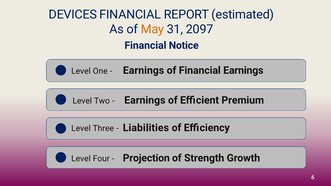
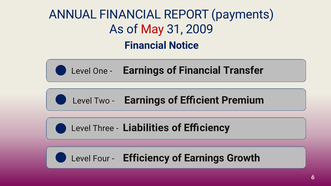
DEVICES: DEVICES -> ANNUAL (73, 15)
estimated: estimated -> payments (243, 15)
May colour: orange -> red (152, 29)
2097: 2097 -> 2009 (200, 29)
Financial Earnings: Earnings -> Transfer (243, 70)
Projection: Projection -> Efficiency (146, 158)
of Strength: Strength -> Earnings (204, 158)
